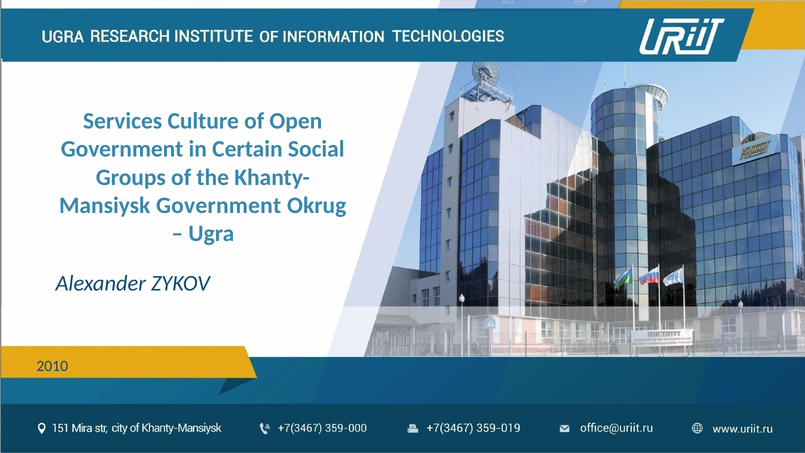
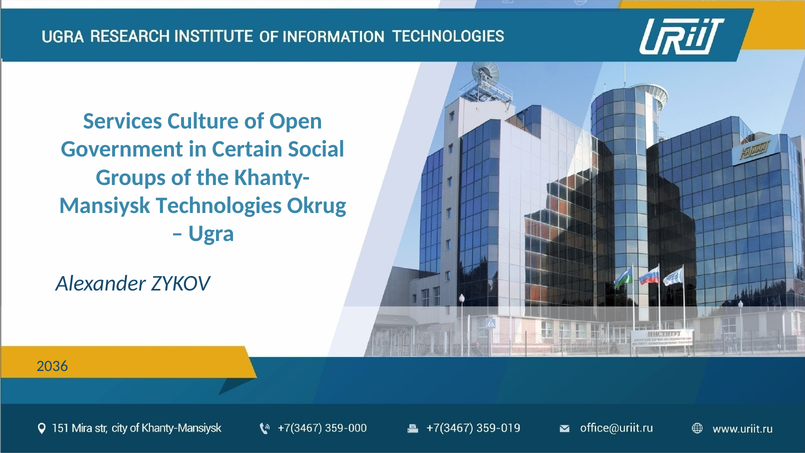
Mansiysk Government: Government -> Technologies (219, 205)
2010: 2010 -> 2036 (52, 366)
